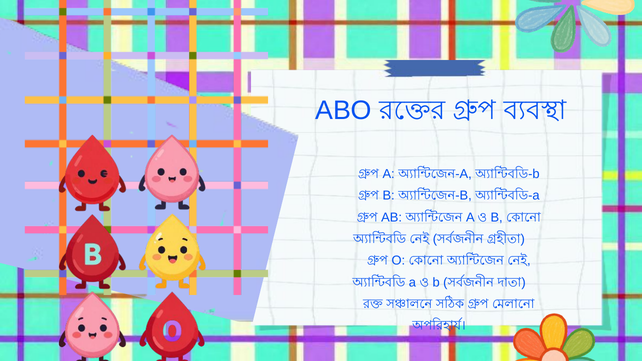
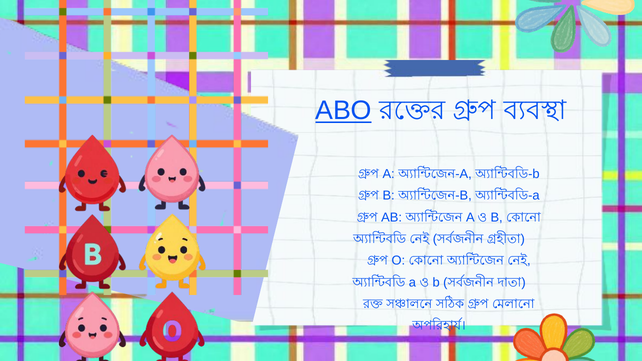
ABO underline: none -> present (343, 111)
